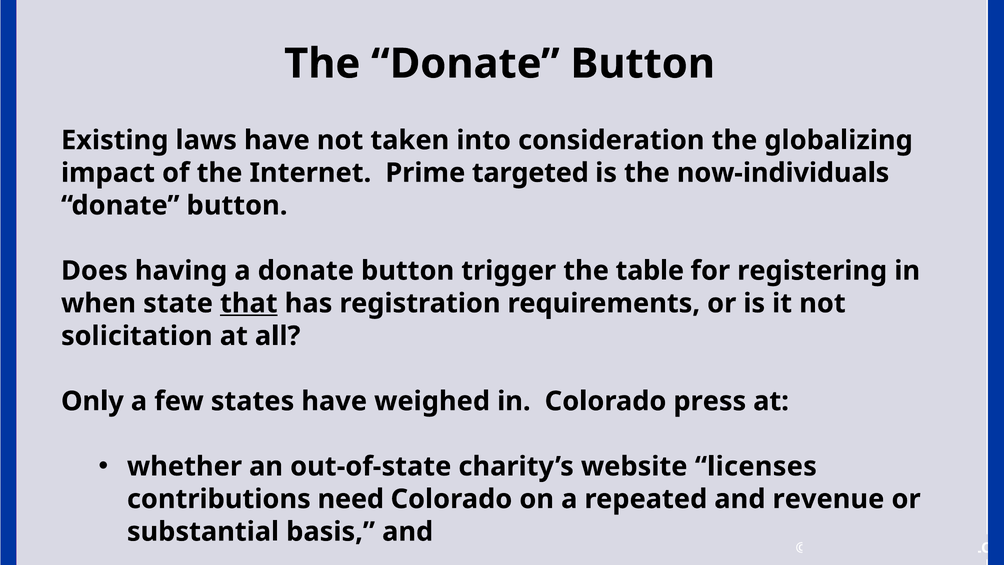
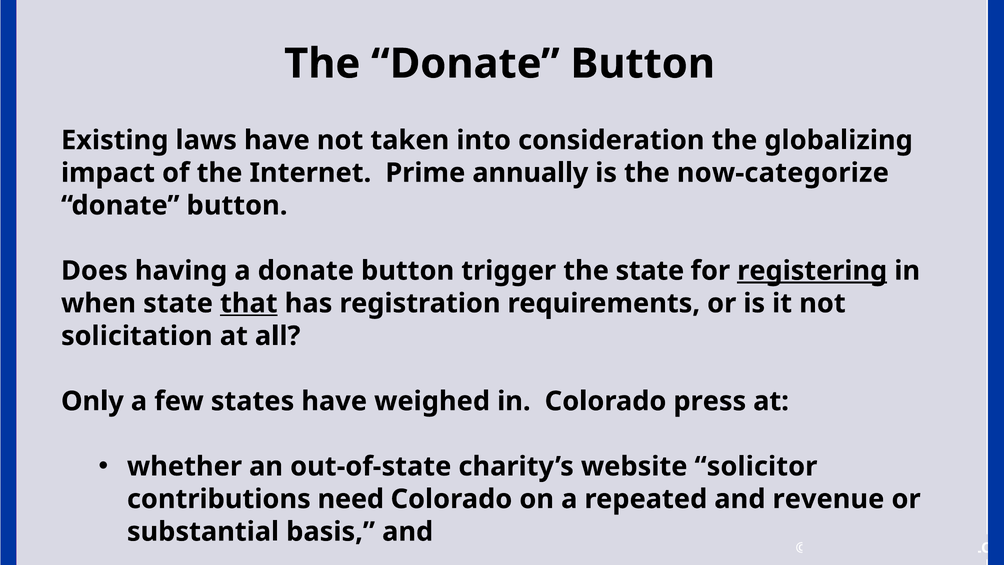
targeted: targeted -> annually (530, 173)
now-individuals: now-individuals -> now-categorize (783, 173)
the table: table -> state (650, 271)
registering underline: none -> present (812, 271)
licenses: licenses -> solicitor (756, 466)
